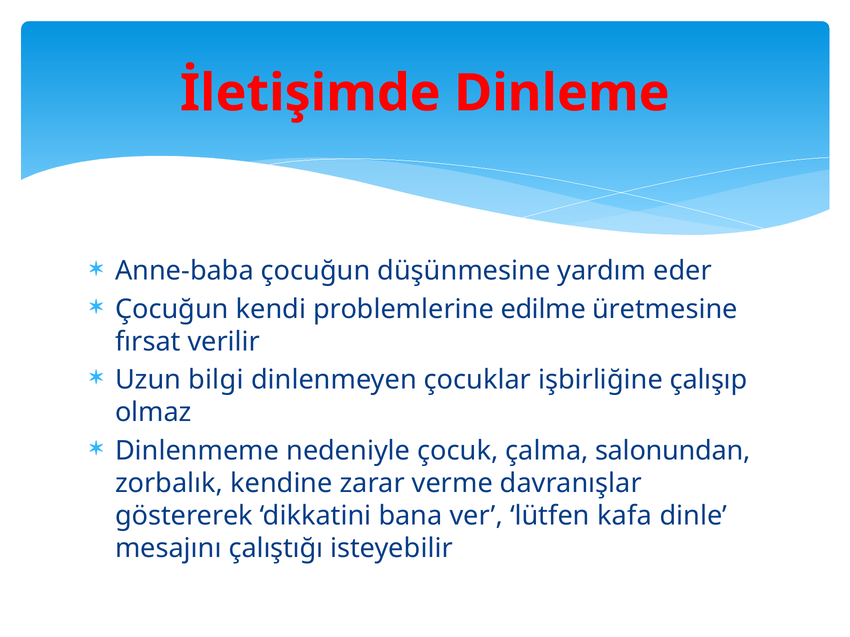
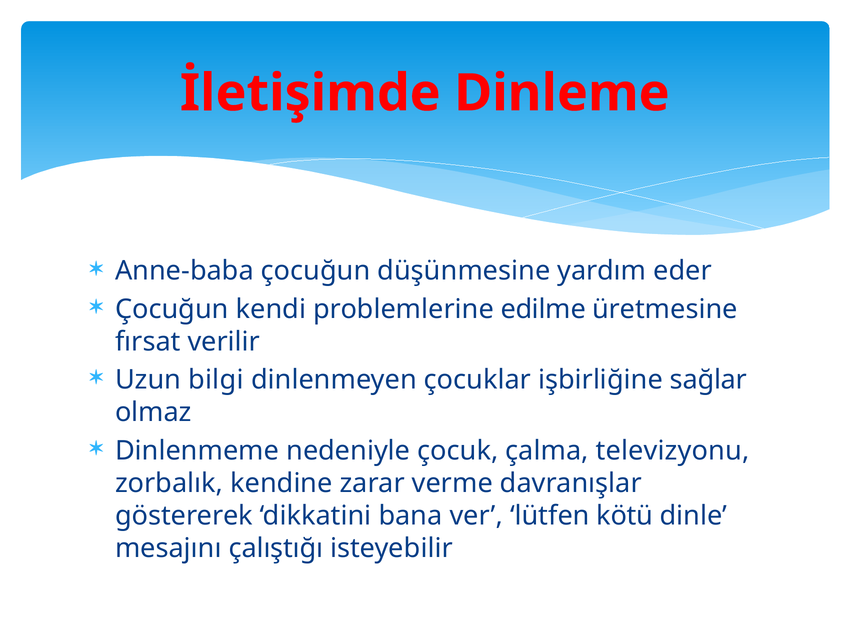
çalışıp: çalışıp -> sağlar (709, 380)
salonundan: salonundan -> televizyonu (673, 451)
kafa: kafa -> kötü (625, 516)
